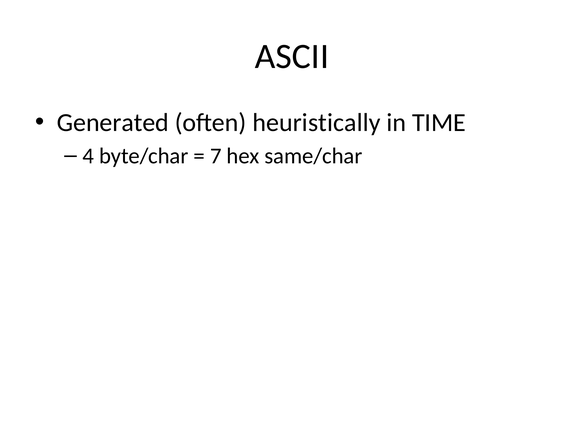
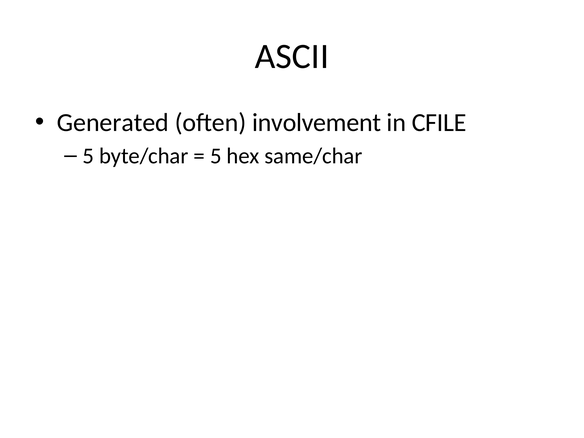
heuristically: heuristically -> involvement (317, 123)
TIME: TIME -> CFILE (439, 123)
4: 4 -> 5 (88, 156)
7: 7 -> 5 (216, 156)
